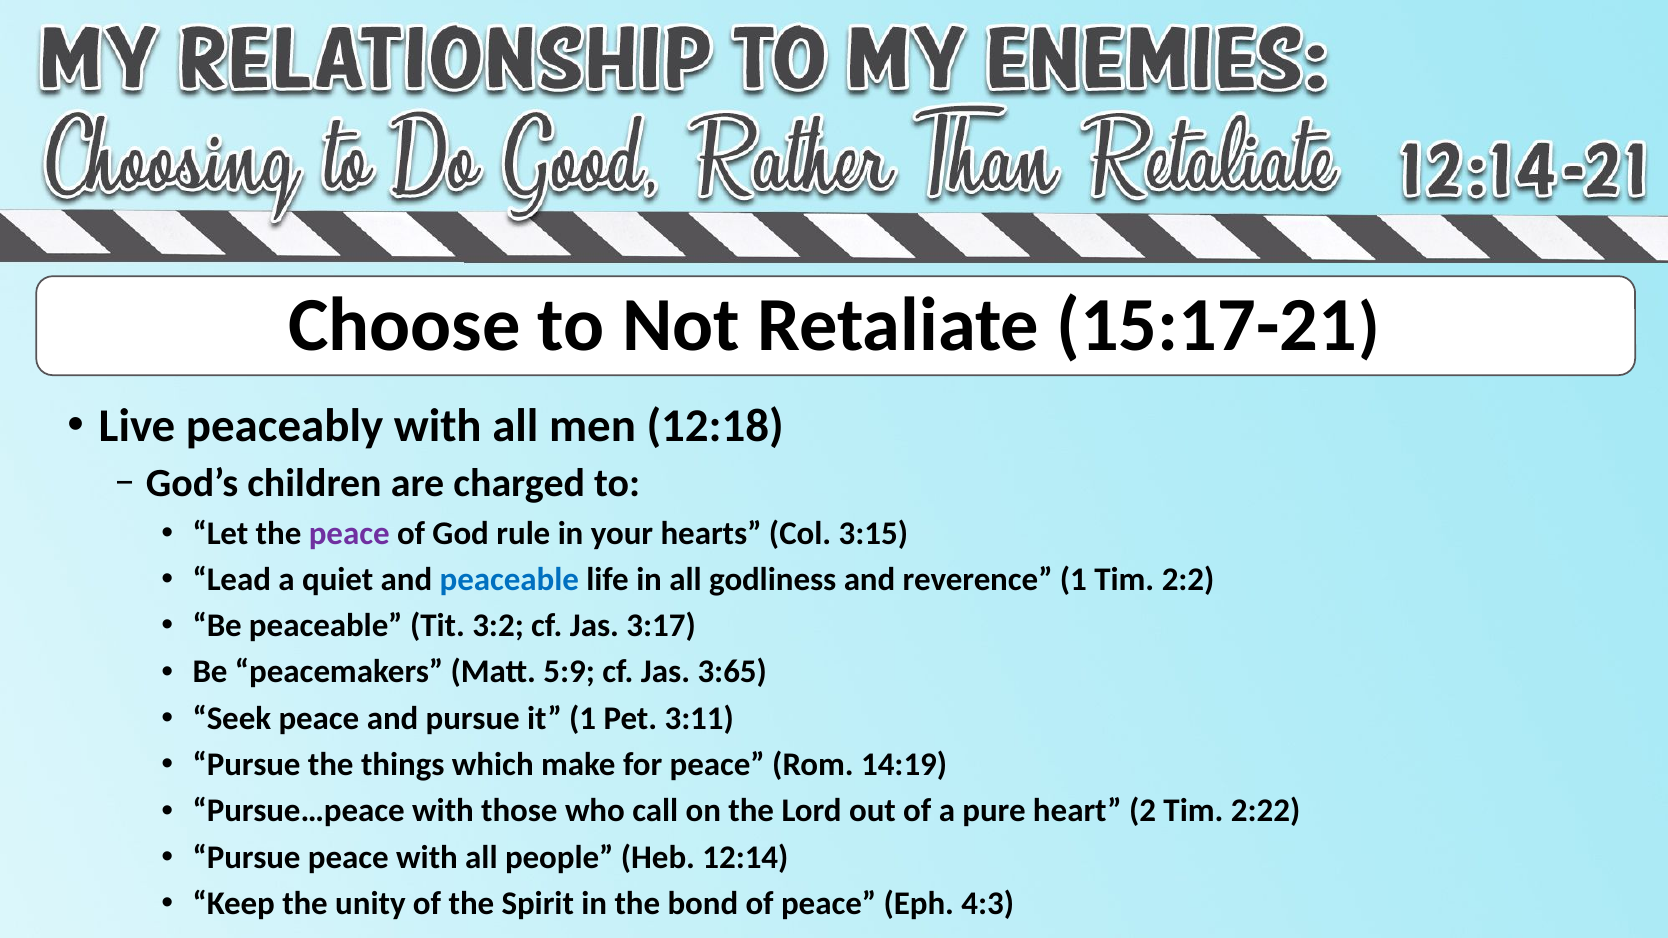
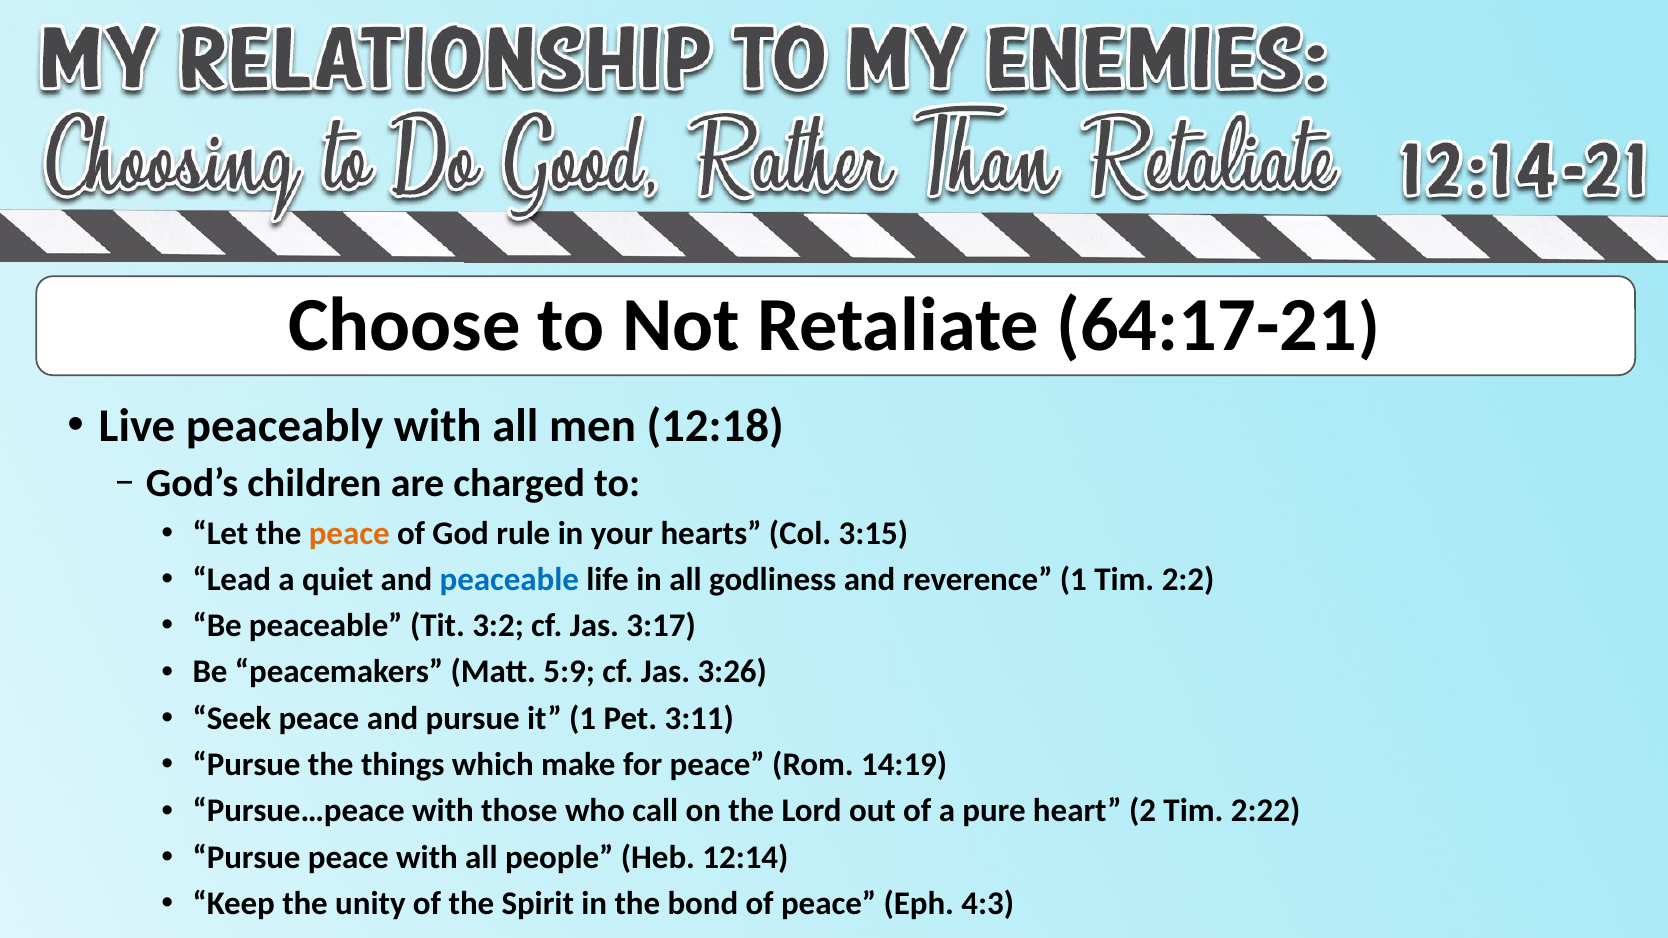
15:17-21: 15:17-21 -> 64:17-21 (1207, 325)
peace colour: purple -> orange (349, 533)
3:65: 3:65 -> 3:26 (732, 672)
